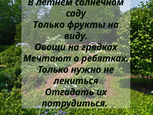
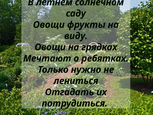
Только: Только -> Овощи (49, 25)
